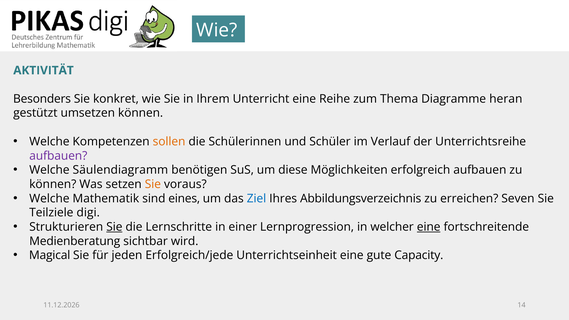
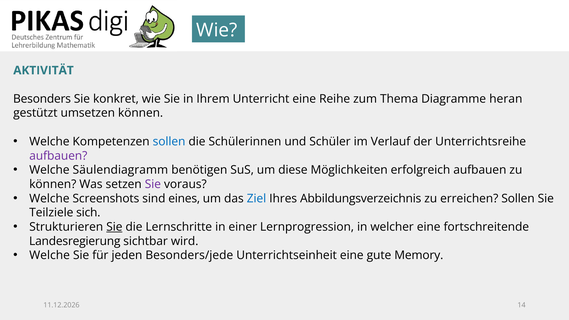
sollen colour: orange -> blue (169, 142)
Sie colour: orange -> purple (153, 184)
Mathematik: Mathematik -> Screenshots (106, 198)
erreichen Seven: Seven -> Sollen (518, 198)
digi: digi -> sich (88, 213)
eine underline: present -> none (429, 227)
Medienberatung: Medienberatung -> Landesregierung (75, 241)
Magical: Magical -> Welche (50, 255)
Erfolgreich/jede: Erfolgreich/jede -> Besonders/jede (189, 255)
Capacity: Capacity -> Memory (419, 255)
